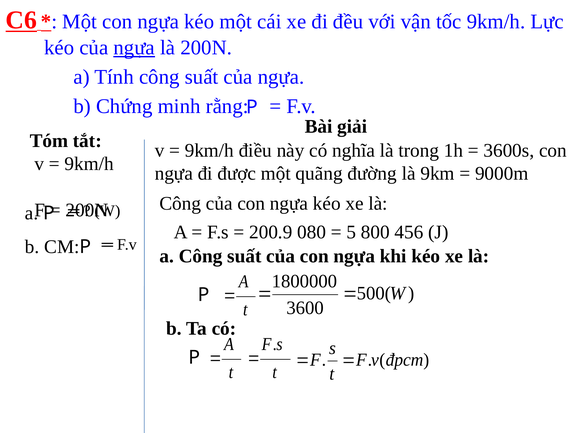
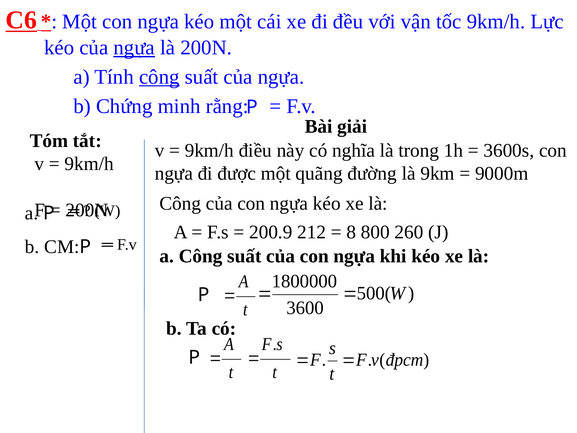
công underline: none -> present (159, 77)
080: 080 -> 212 (312, 232)
5: 5 -> 8 (351, 232)
456: 456 -> 260 (409, 232)
